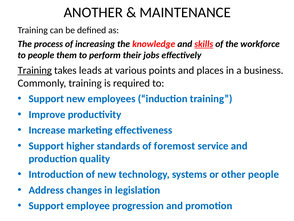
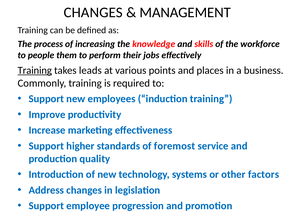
ANOTHER: ANOTHER -> CHANGES (93, 12)
MAINTENANCE: MAINTENANCE -> MANAGEMENT (185, 12)
skills underline: present -> none (204, 44)
other people: people -> factors (264, 174)
